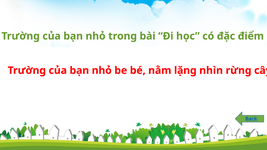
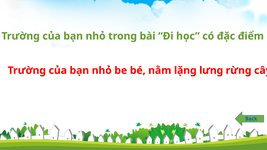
nhìn: nhìn -> lưng (211, 71)
